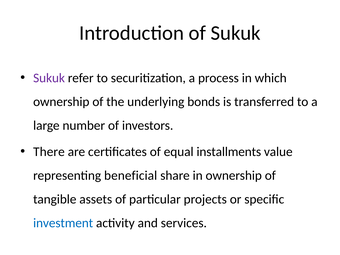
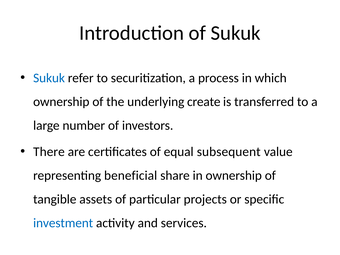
Sukuk colour: purple -> blue (49, 78)
bonds: bonds -> create (204, 102)
installments: installments -> subsequent (229, 152)
